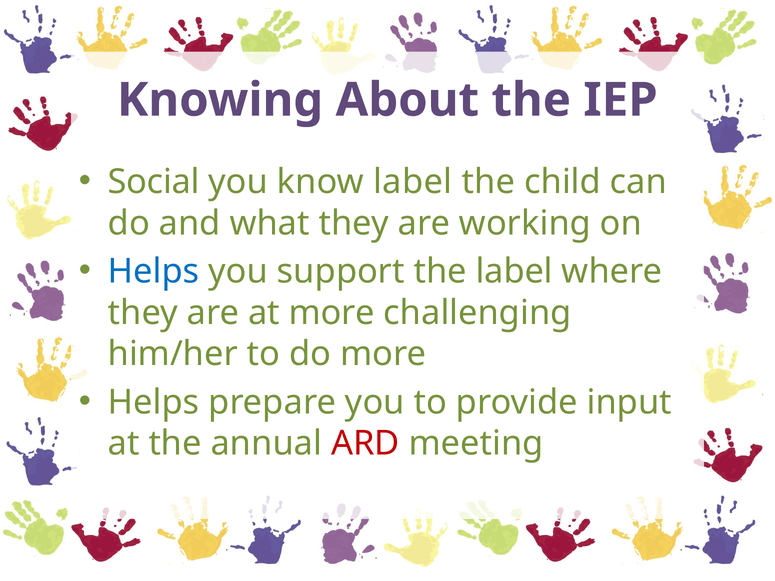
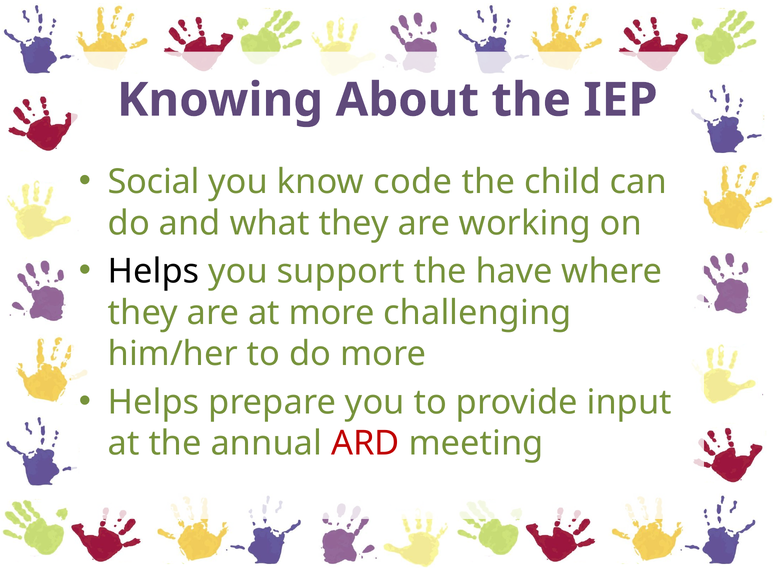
know label: label -> code (413, 182)
Helps colour: blue -> black (154, 272)
the label: label -> have (514, 272)
